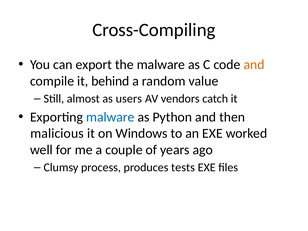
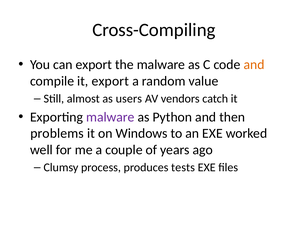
it behind: behind -> export (110, 81)
malware colour: blue -> purple (110, 117)
malicious: malicious -> problems (57, 133)
